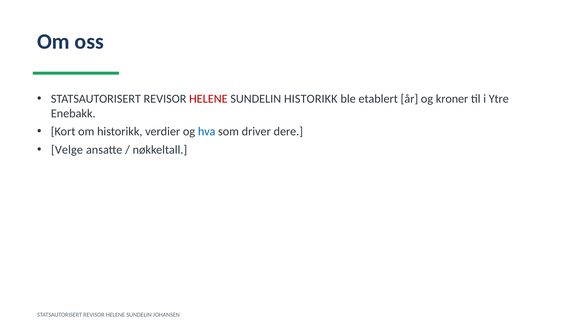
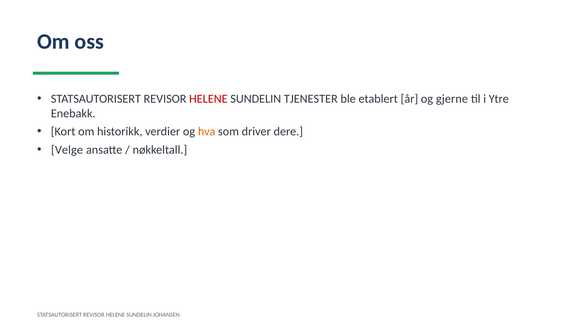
SUNDELIN HISTORIKK: HISTORIKK -> TJENESTER (311, 99)
kroner: kroner -> gjerne (452, 99)
hva colour: blue -> orange (207, 132)
